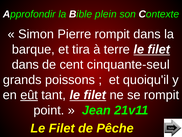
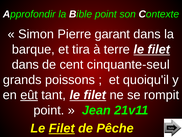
Bible plein: plein -> point (106, 14)
Pierre rompit: rompit -> garant (112, 34)
Filet underline: none -> present (62, 128)
